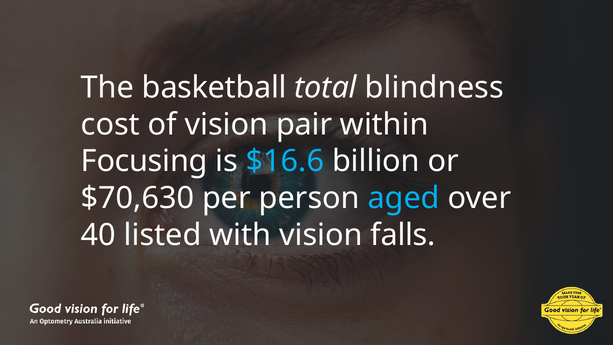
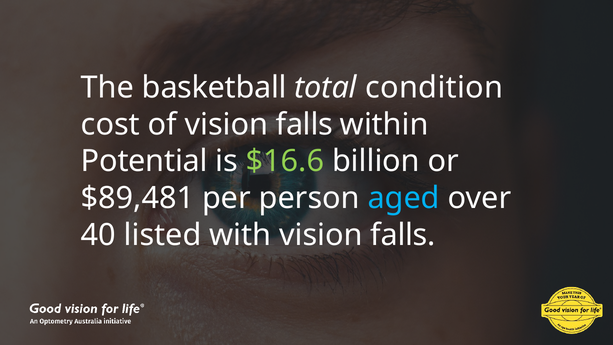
blindness: blindness -> condition (434, 88)
of vision pair: pair -> falls (304, 124)
Focusing: Focusing -> Potential (144, 161)
$16.6 colour: light blue -> light green (285, 161)
$70,630: $70,630 -> $89,481 (138, 198)
